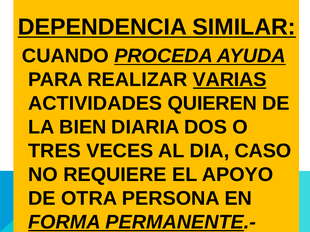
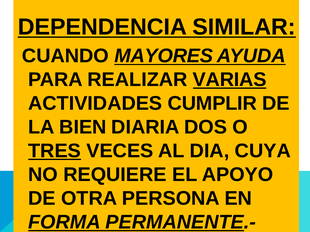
PROCEDA: PROCEDA -> MAYORES (164, 56)
QUIEREN: QUIEREN -> CUMPLIR (212, 104)
TRES underline: none -> present (55, 151)
CASO: CASO -> CUYA (263, 151)
